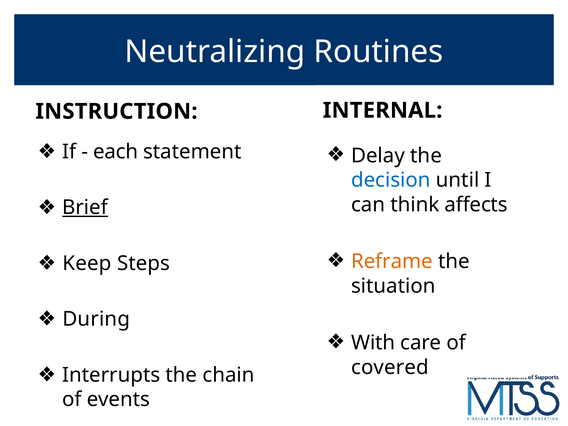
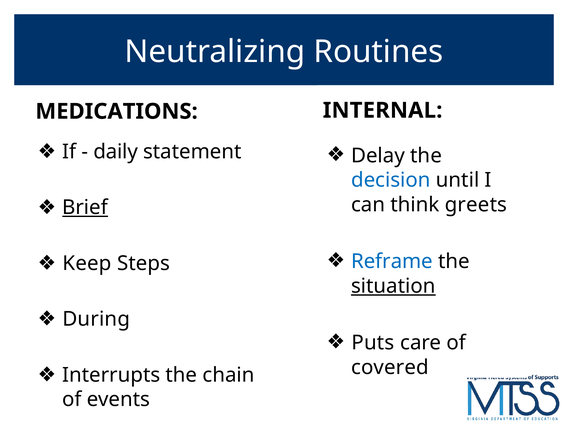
INSTRUCTION: INSTRUCTION -> MEDICATIONS (117, 111)
each: each -> daily (116, 152)
affects: affects -> greets (476, 205)
Reframe colour: orange -> blue (392, 262)
situation underline: none -> present (393, 286)
With: With -> Puts (373, 343)
